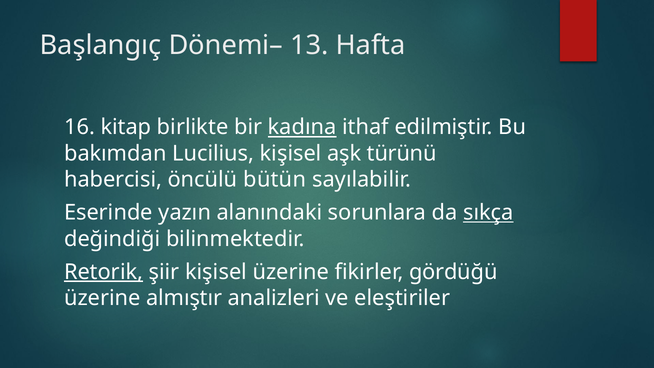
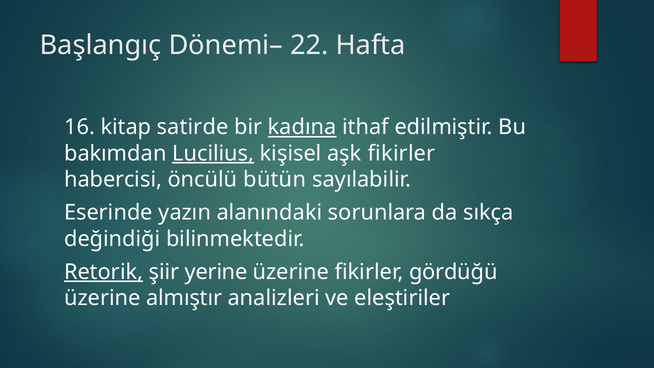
13: 13 -> 22 (309, 45)
birlikte: birlikte -> satirde (193, 127)
Lucilius underline: none -> present (213, 153)
aşk türünü: türünü -> fikirler (402, 153)
sıkça underline: present -> none (488, 213)
şiir kişisel: kişisel -> yerine (216, 272)
